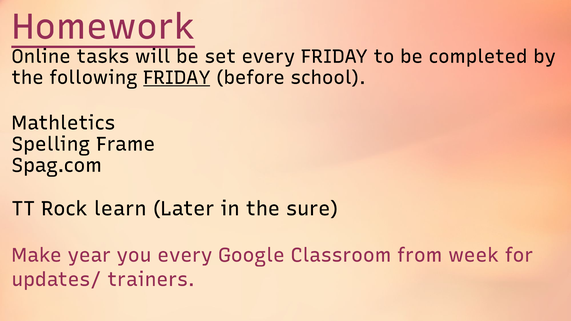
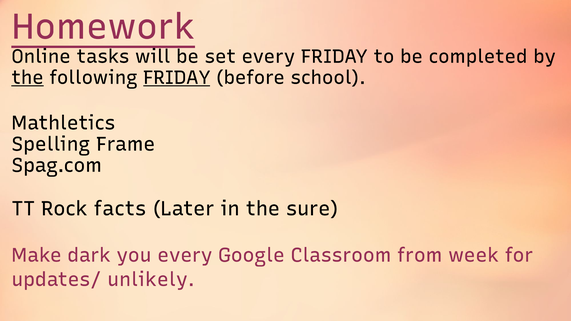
the underline: none -> present (28, 78)
learn: learn -> facts (120, 209)
year: year -> dark (89, 255)
trainers: trainers -> unlikely (151, 280)
